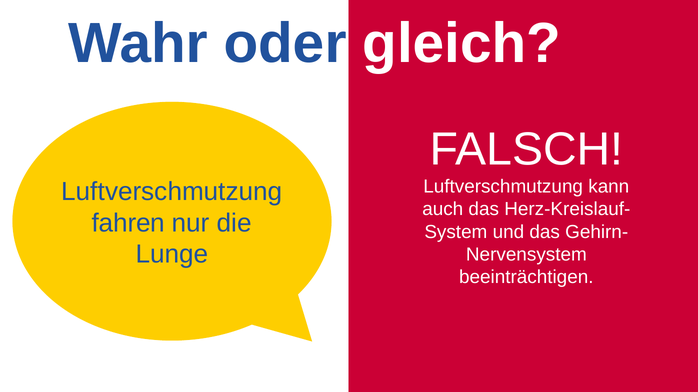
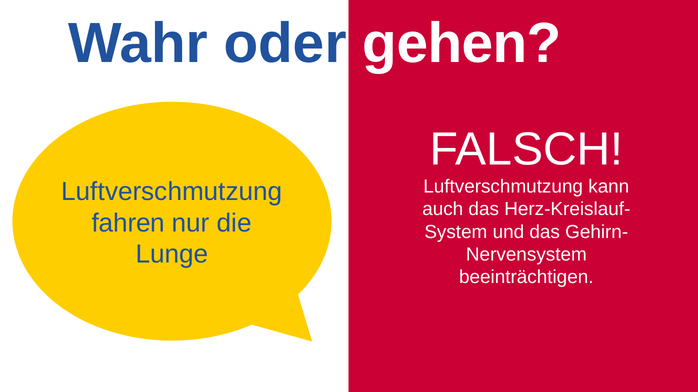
gleich: gleich -> gehen (462, 44)
